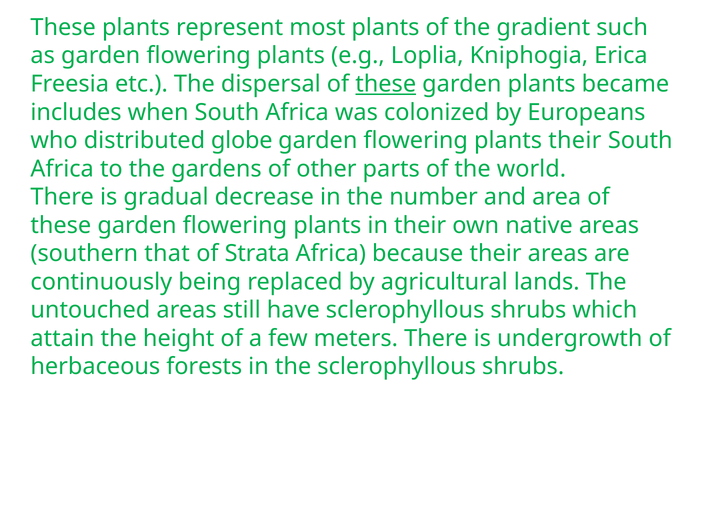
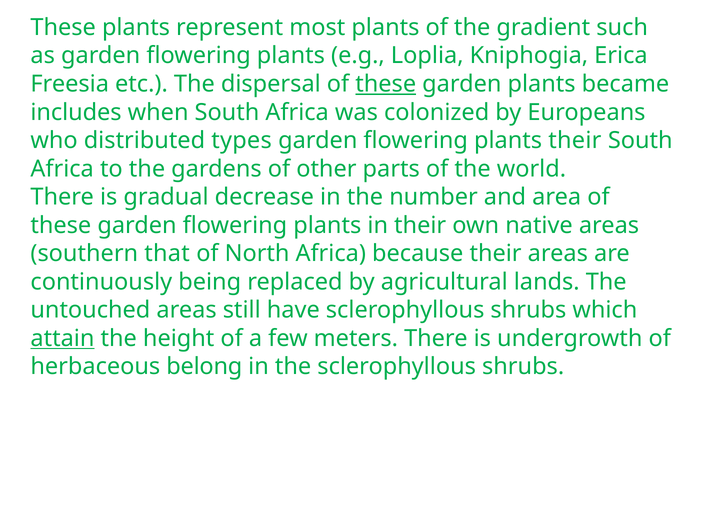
globe: globe -> types (242, 140)
Strata: Strata -> North (257, 253)
attain underline: none -> present (62, 338)
forests: forests -> belong (204, 366)
